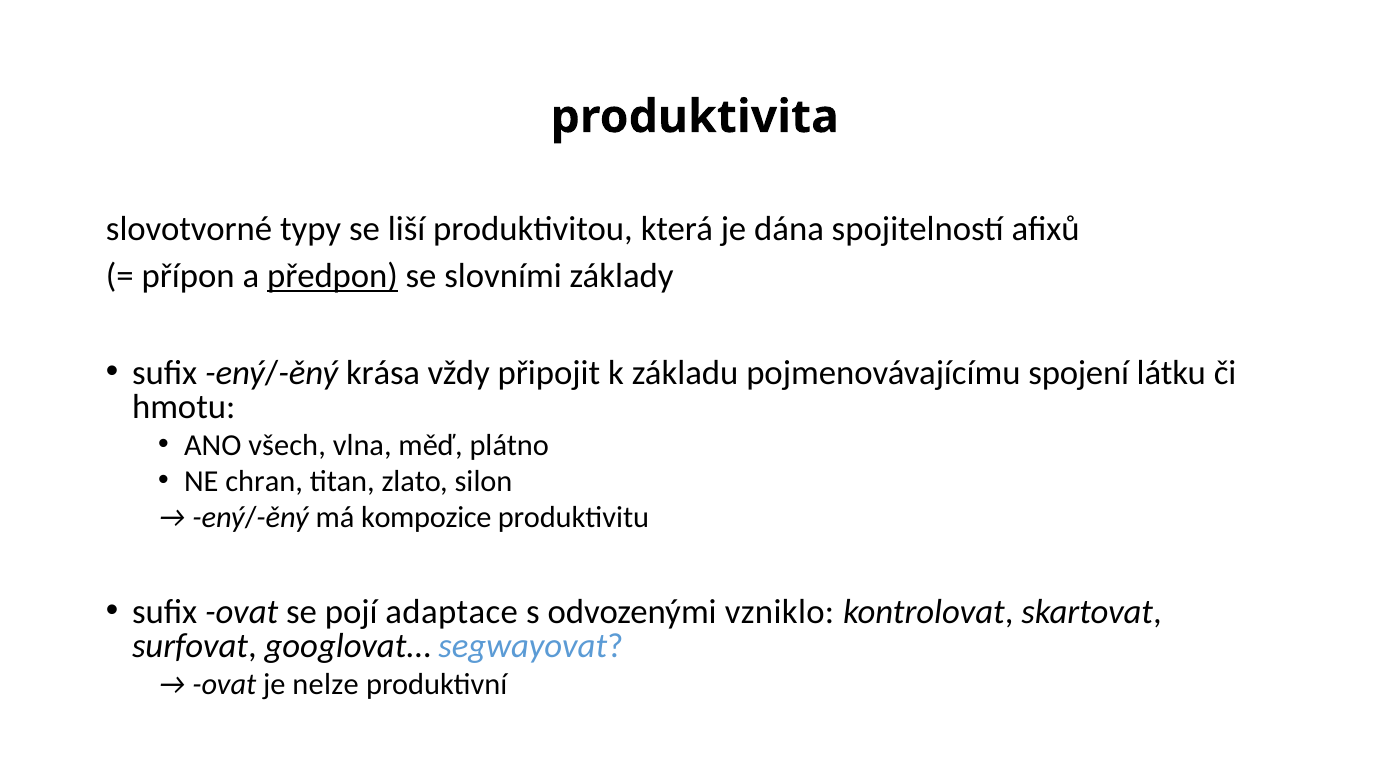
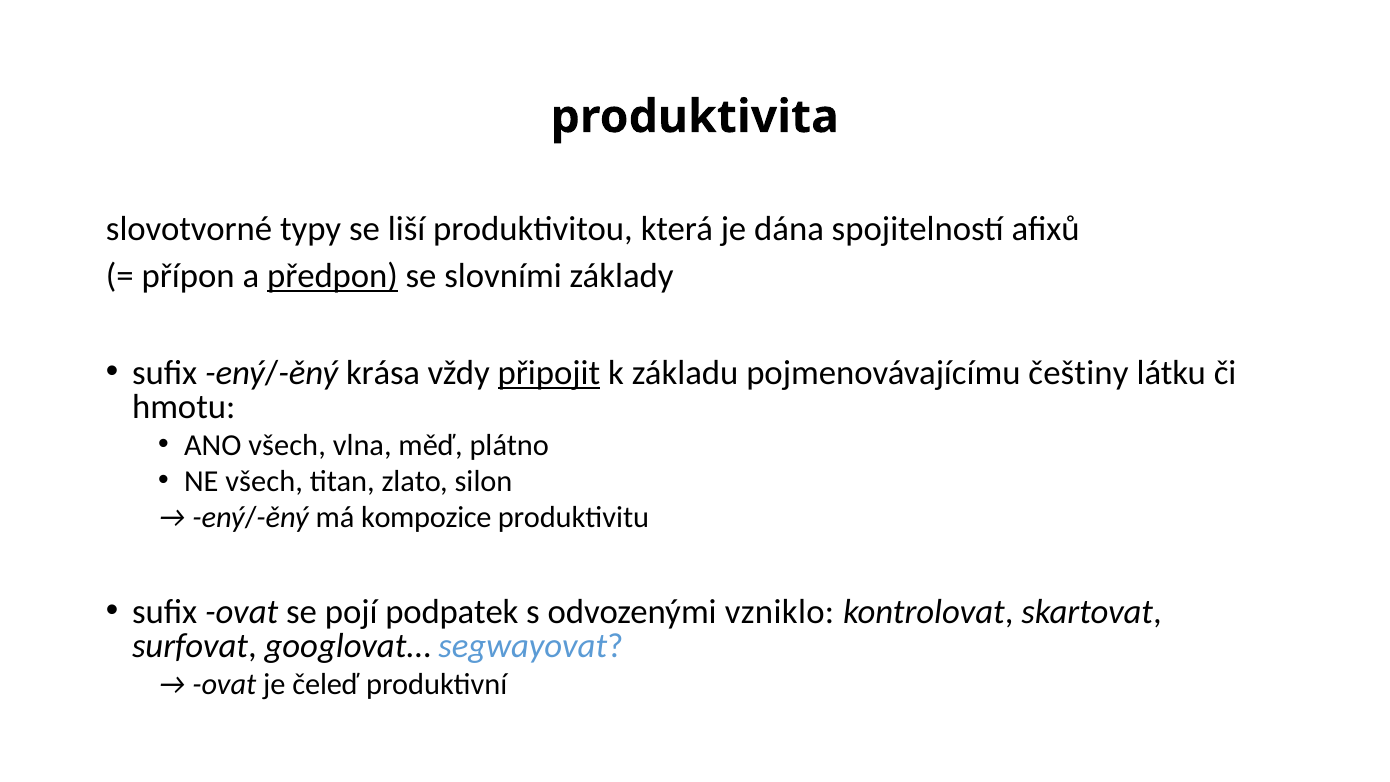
připojit underline: none -> present (549, 373)
spojení: spojení -> češtiny (1078, 373)
NE chran: chran -> všech (264, 481)
adaptace: adaptace -> podpatek (452, 612)
nelze: nelze -> čeleď (326, 684)
